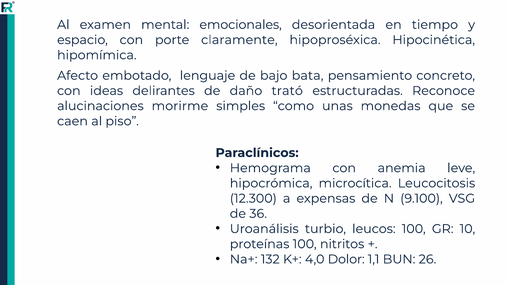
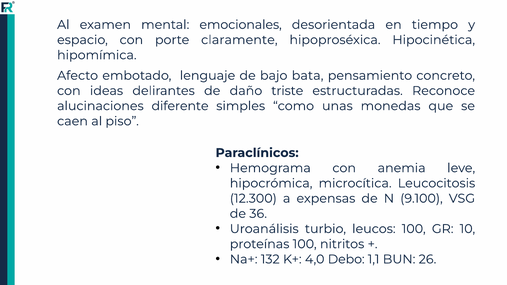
trató: trató -> triste (287, 91)
morirme: morirme -> diferente (180, 106)
Dolor: Dolor -> Debo (346, 259)
